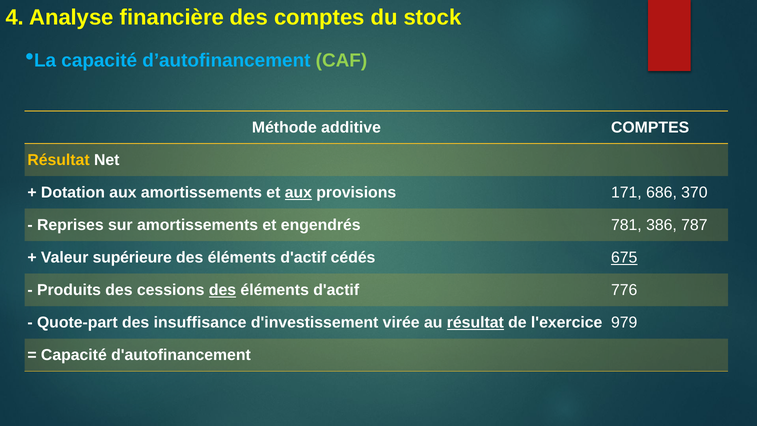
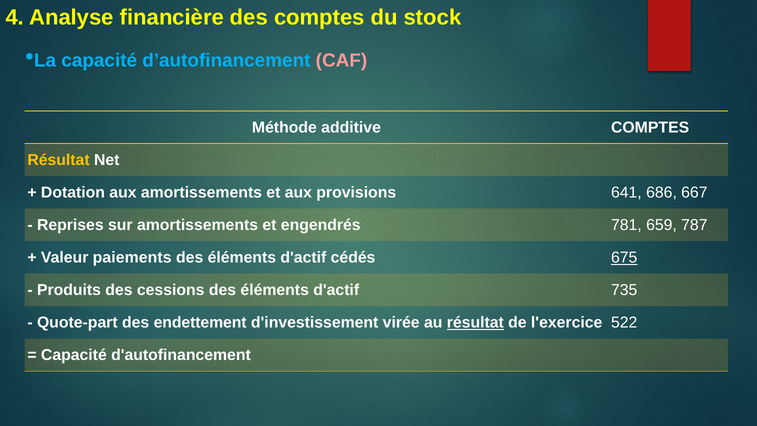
CAF colour: light green -> pink (341, 60)
aux underline: present -> none (298, 192)
171: 171 -> 641 (626, 192)
370: 370 -> 667 (694, 192)
386: 386 -> 659 (662, 225)
supérieure: supérieure -> paiements (132, 258)
des underline: present -> none (222, 290)
776: 776 -> 735 (624, 290)
insuffisance: insuffisance -> endettement (200, 323)
979: 979 -> 522 (624, 323)
